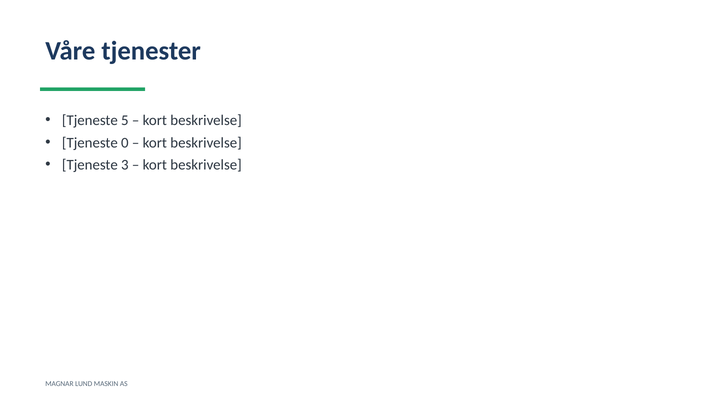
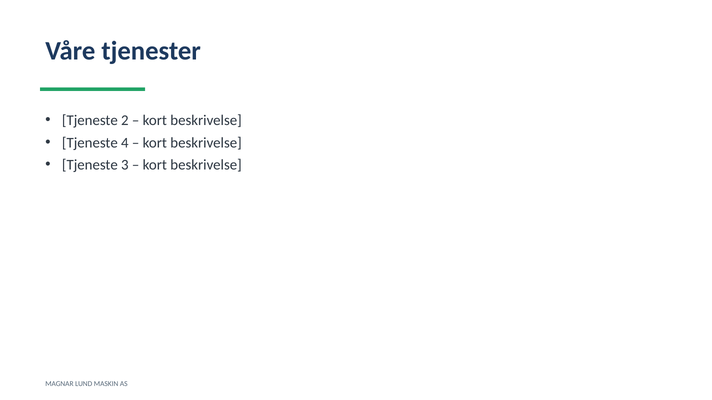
5: 5 -> 2 (125, 121)
0: 0 -> 4 (125, 143)
